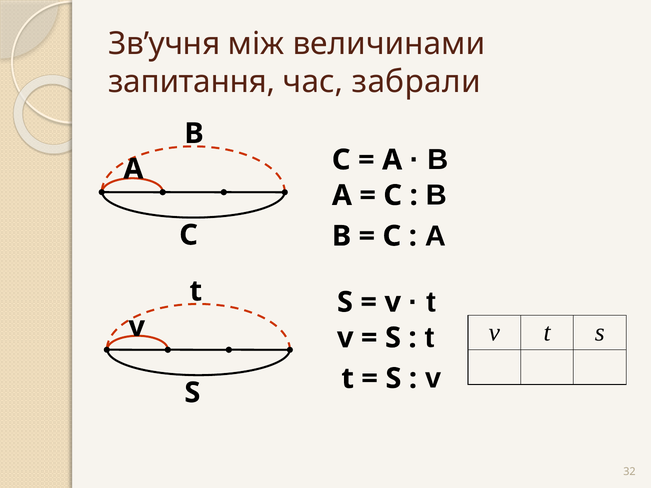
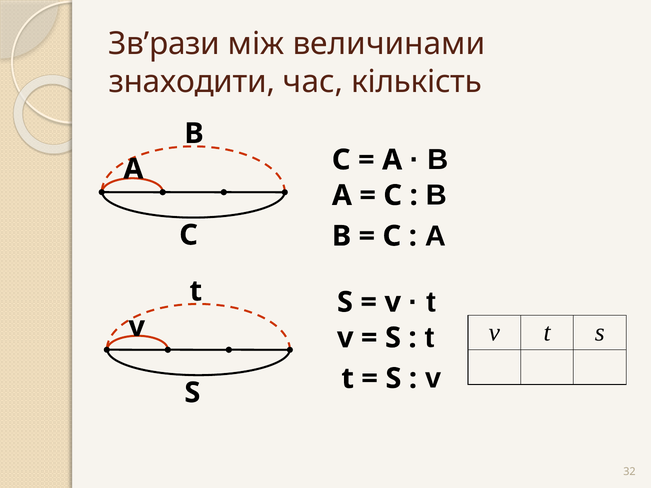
Зв’учня: Зв’учня -> Зв’рази (164, 44)
запитання: запитання -> знаходити (192, 82)
забрали: забрали -> кількість (417, 82)
